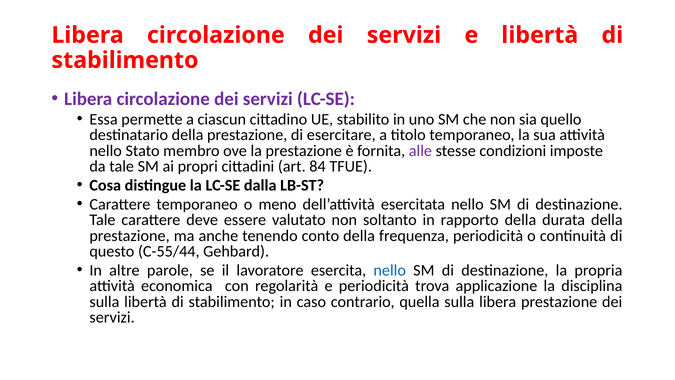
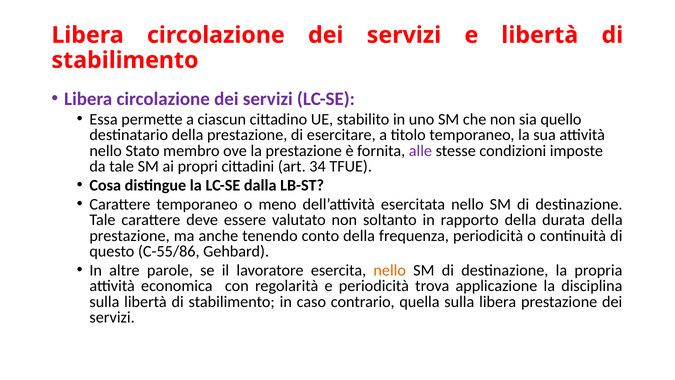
84: 84 -> 34 (318, 166)
C-55/44: C-55/44 -> C-55/86 (169, 251)
nello colour: blue -> orange (390, 270)
